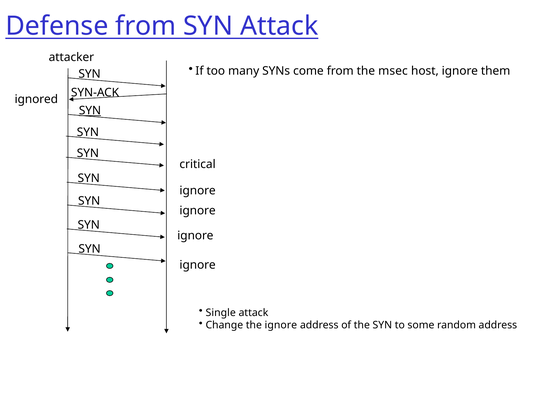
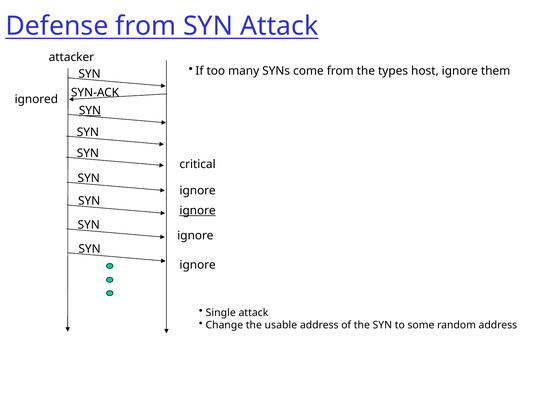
msec: msec -> types (393, 71)
ignore underline: none -> present (198, 211)
the ignore: ignore -> usable (281, 325)
